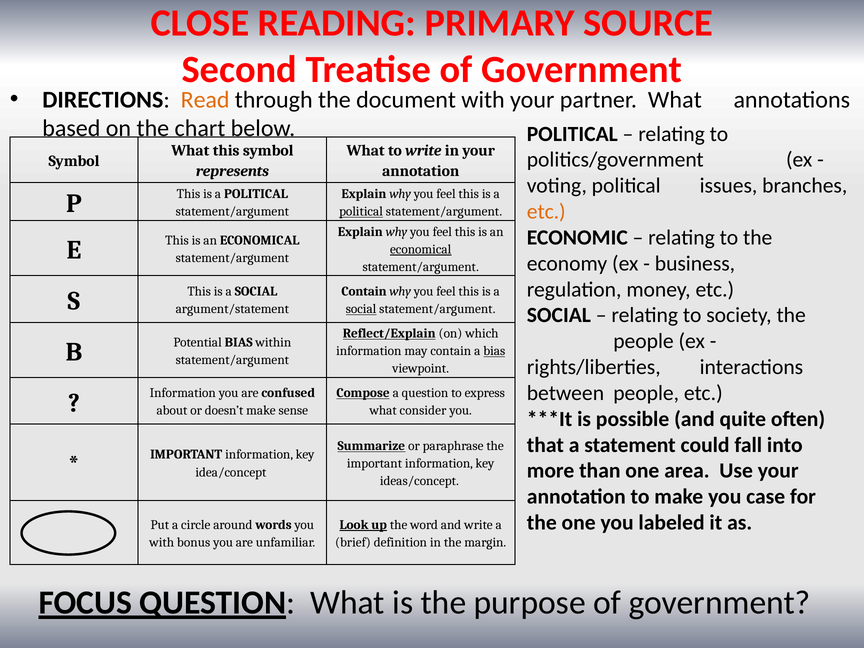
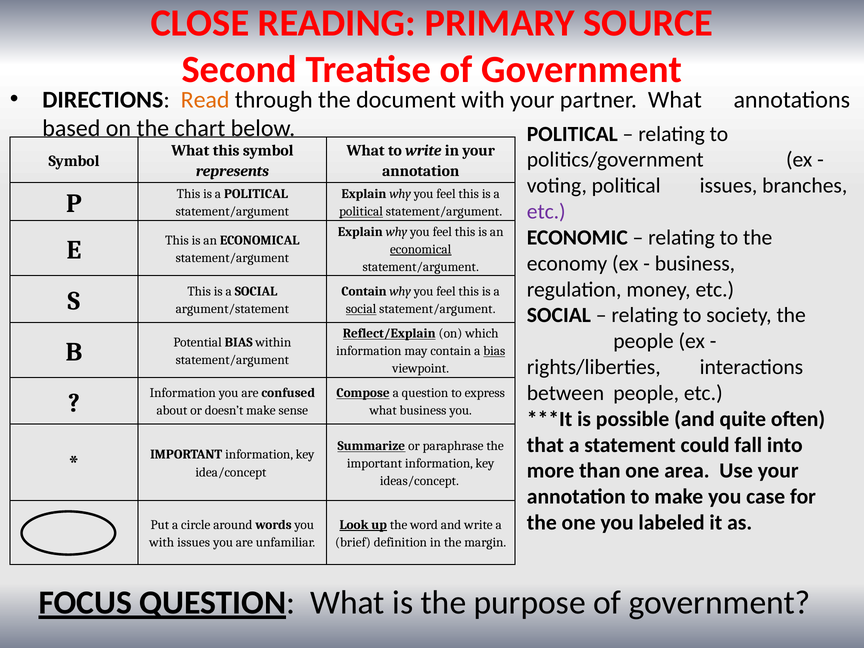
etc colour: orange -> purple (546, 212)
what consider: consider -> business (423, 411)
with bonus: bonus -> issues (194, 542)
